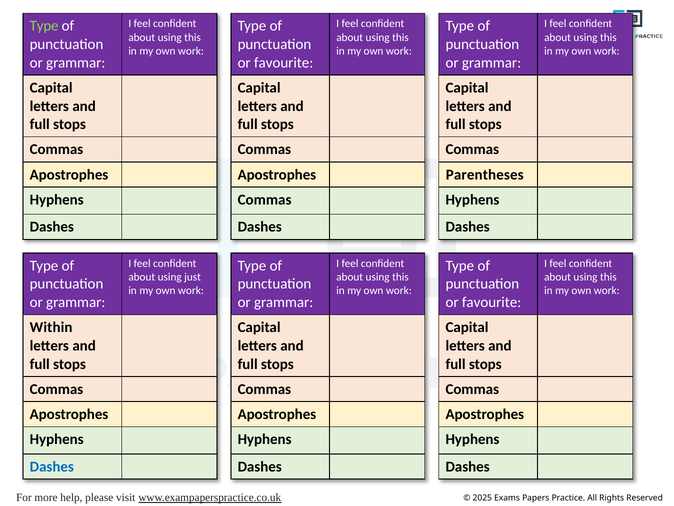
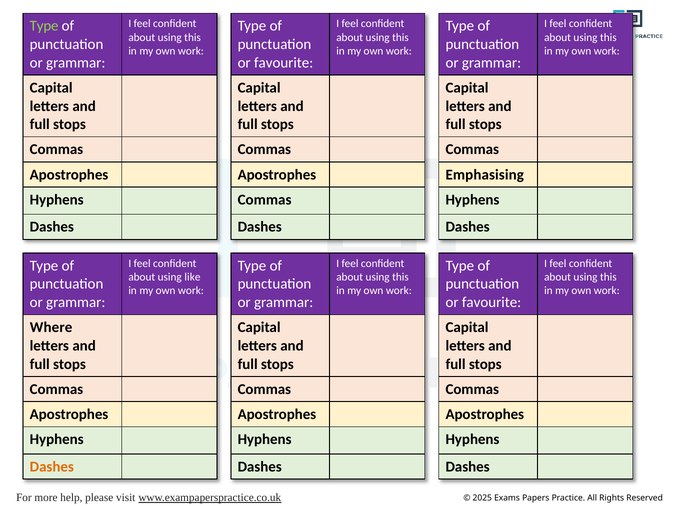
Parentheses: Parentheses -> Emphasising (485, 174)
just: just -> like (192, 277)
Within: Within -> Where (51, 327)
Dashes colour: blue -> orange (52, 466)
